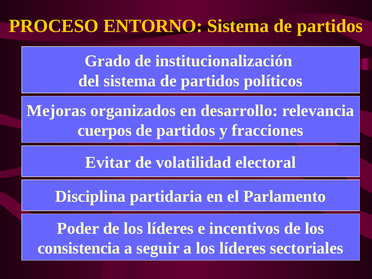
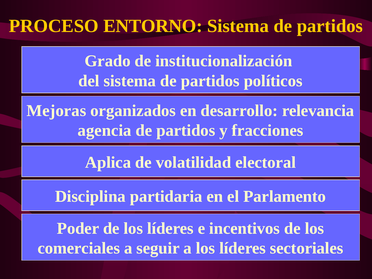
cuerpos: cuerpos -> agencia (105, 130)
Evitar: Evitar -> Aplica (108, 162)
consistencia: consistencia -> comerciales (79, 248)
